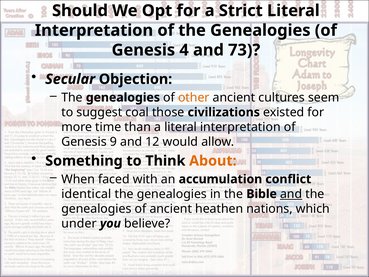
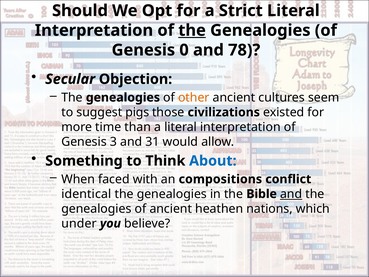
the underline: none -> present (192, 30)
4: 4 -> 0 (184, 50)
73: 73 -> 78 (244, 50)
coal: coal -> pigs (137, 112)
9: 9 -> 3 (113, 142)
12: 12 -> 31 (152, 142)
About colour: orange -> blue (213, 161)
accumulation: accumulation -> compositions (220, 179)
